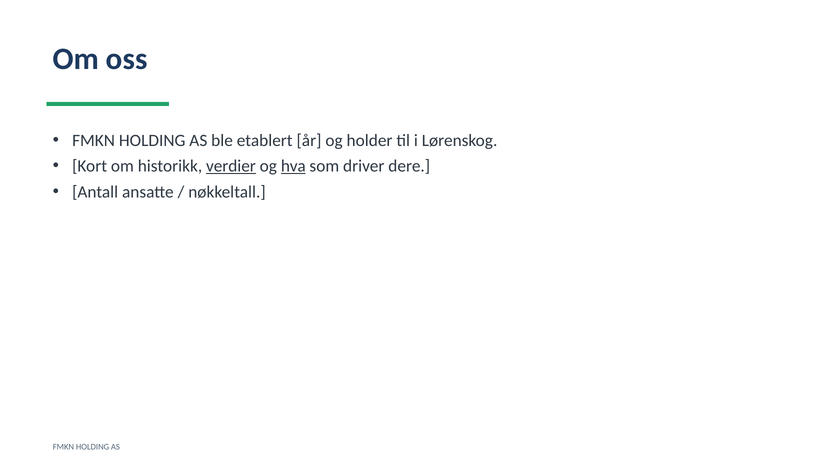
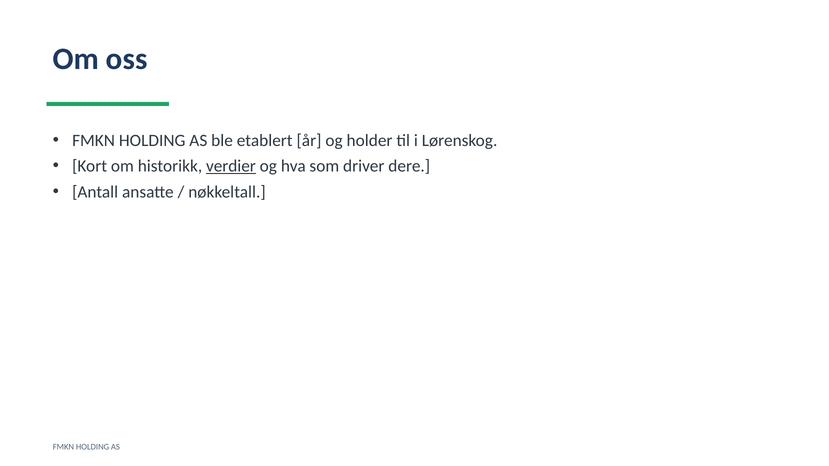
hva underline: present -> none (293, 166)
